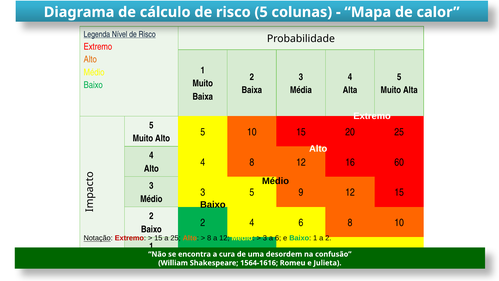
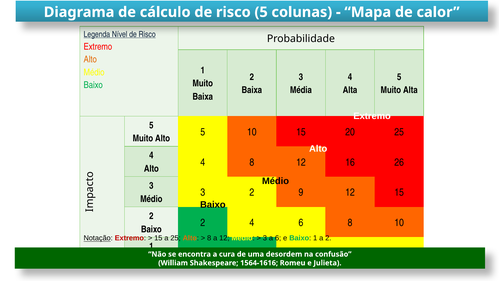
60: 60 -> 26 (399, 162)
3 5: 5 -> 2 (252, 192)
